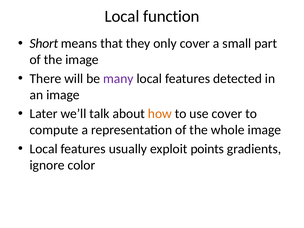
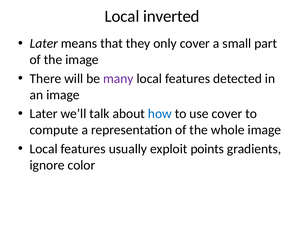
function: function -> inverted (171, 16)
Short: Short -> Later (44, 44)
how colour: orange -> blue (160, 114)
